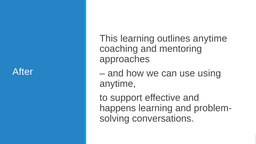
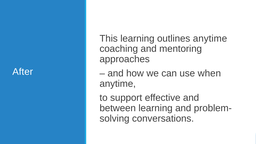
using: using -> when (209, 73)
happens: happens -> between (118, 108)
